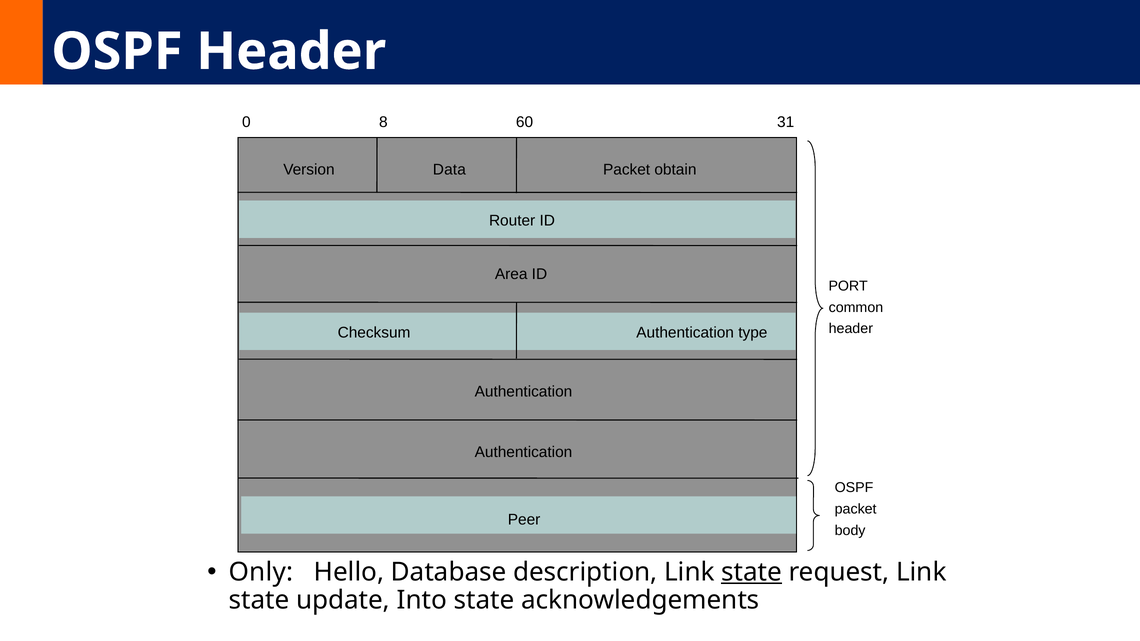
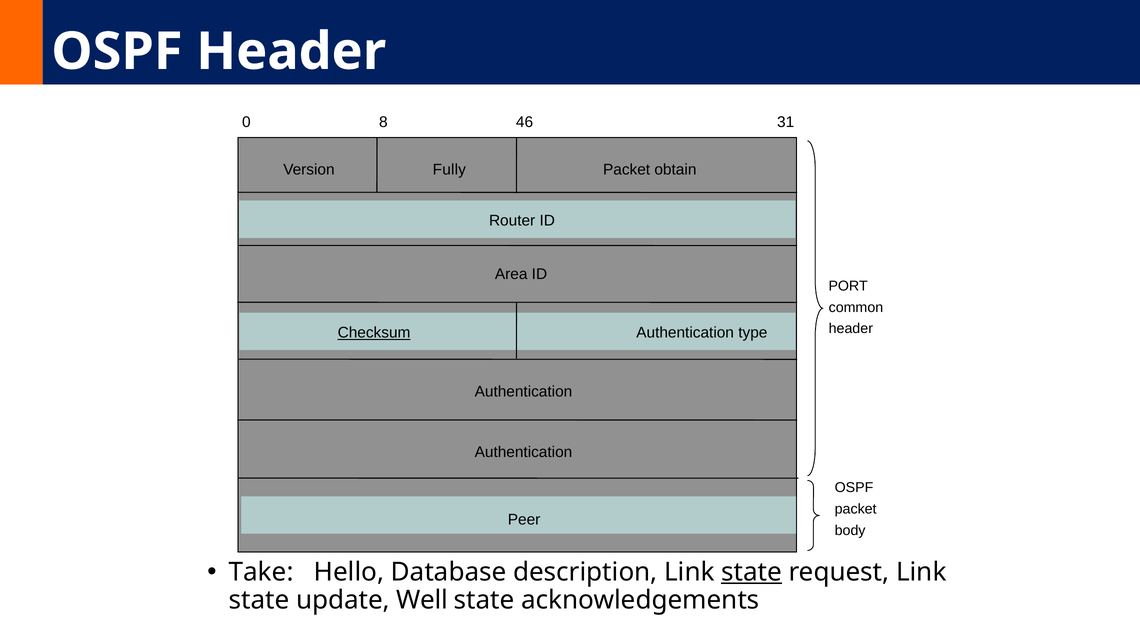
60: 60 -> 46 (525, 122)
Data: Data -> Fully (449, 170)
Checksum underline: none -> present (374, 333)
Only: Only -> Take (261, 572)
Into: Into -> Well (422, 600)
